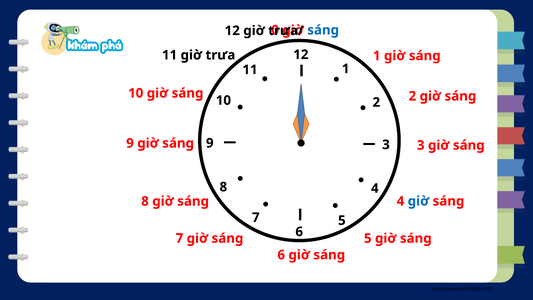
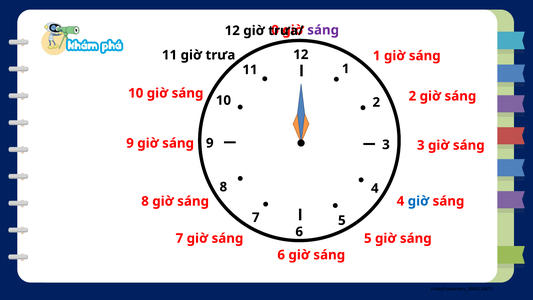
sáng colour: blue -> purple (323, 30)
